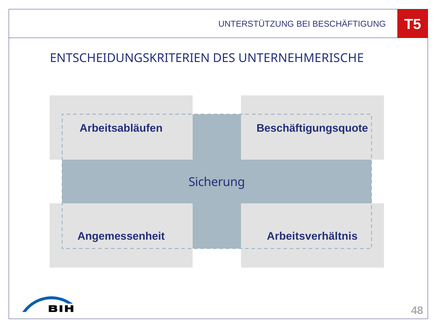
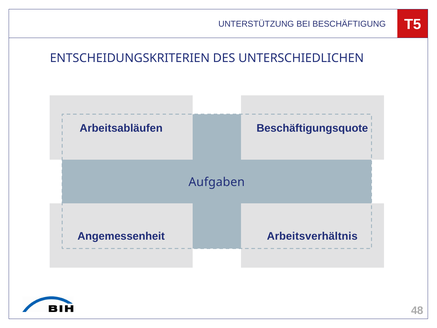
UNTERNEHMERISCHE: UNTERNEHMERISCHE -> UNTERSCHIEDLICHEN (301, 58)
Sicherung: Sicherung -> Aufgaben (217, 182)
